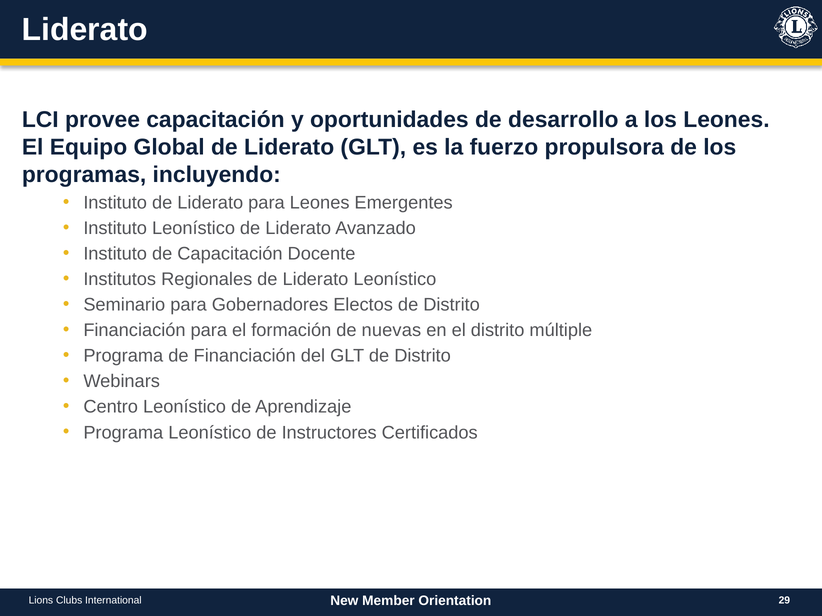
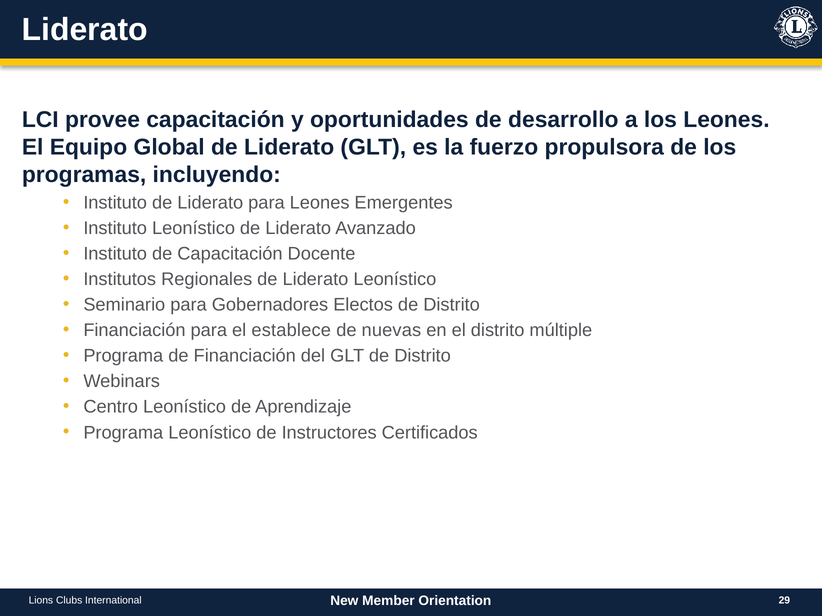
formación: formación -> establece (291, 331)
